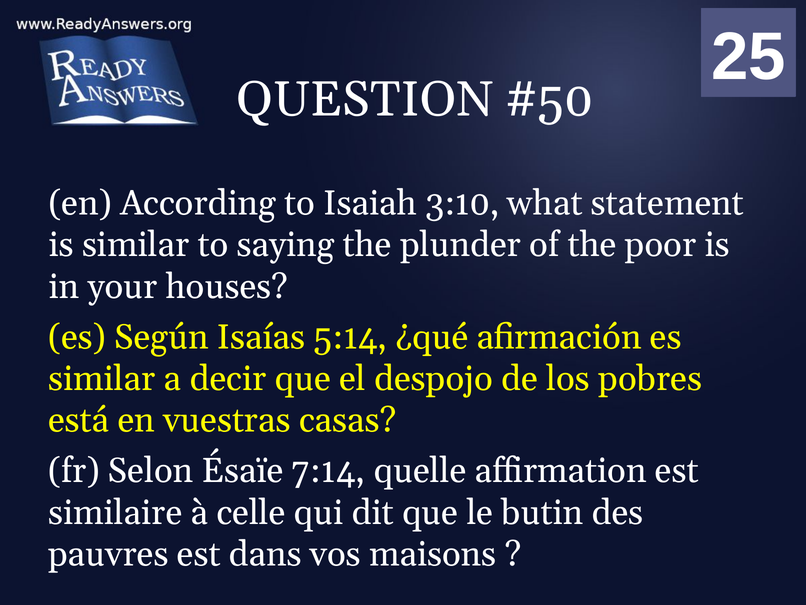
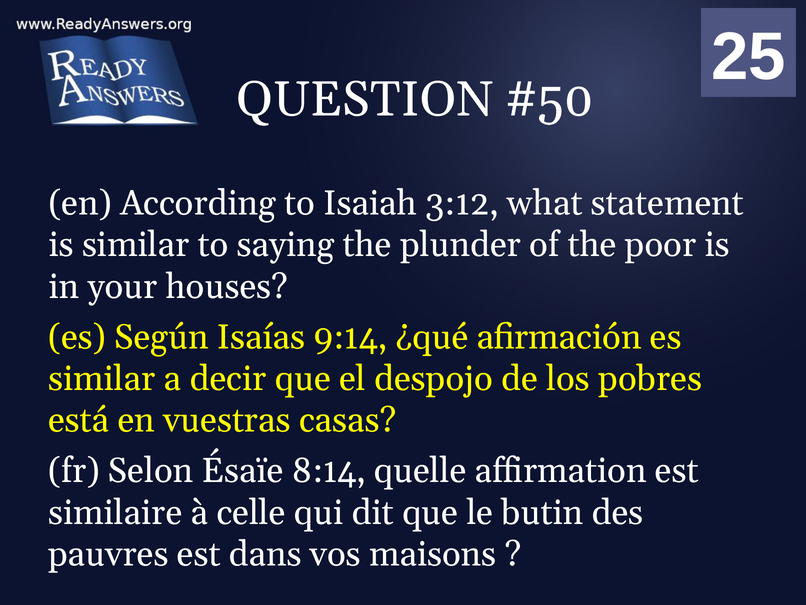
3:10: 3:10 -> 3:12 (462, 203)
5:14: 5:14 -> 9:14 (351, 337)
7:14: 7:14 -> 8:14 (329, 470)
